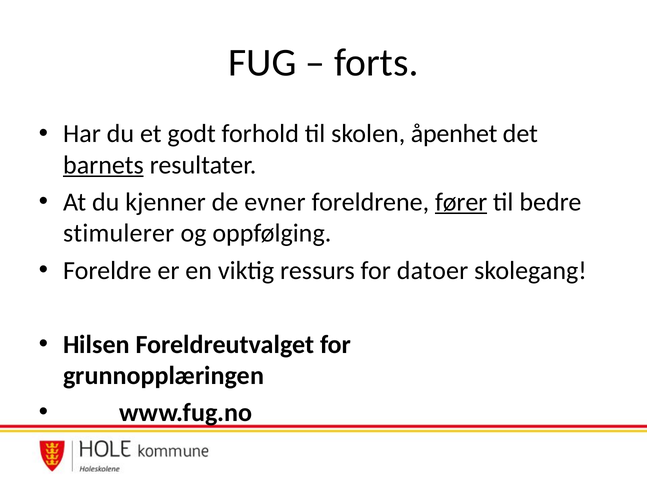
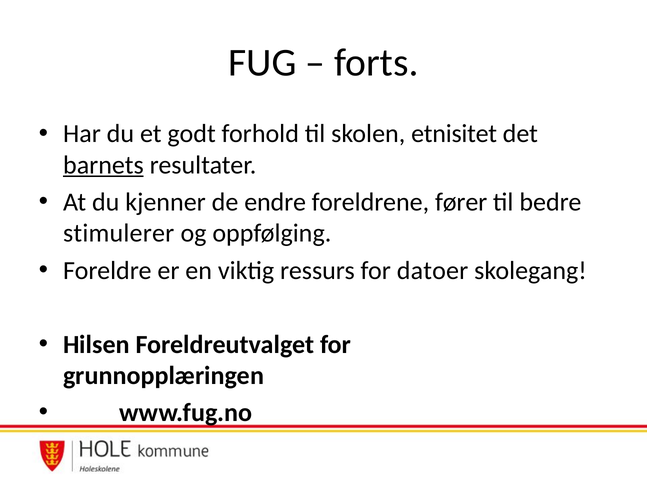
åpenhet: åpenhet -> etnisitet (454, 134)
evner: evner -> endre (275, 202)
fører underline: present -> none (461, 202)
